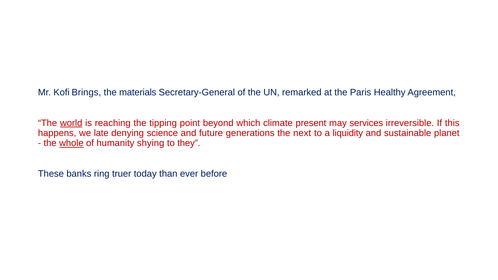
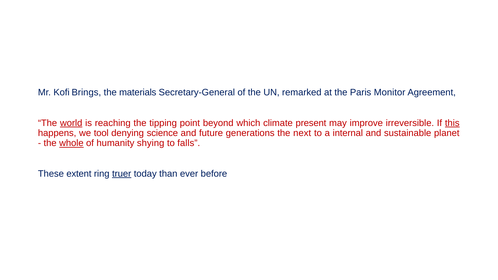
Healthy: Healthy -> Monitor (390, 93)
services: services -> improve (366, 123)
this underline: none -> present (452, 123)
late: late -> tool (101, 133)
liquidity: liquidity -> internal (348, 133)
they: they -> falls (189, 143)
banks: banks -> extent (79, 174)
truer underline: none -> present (122, 174)
